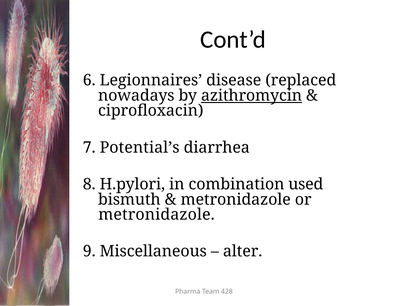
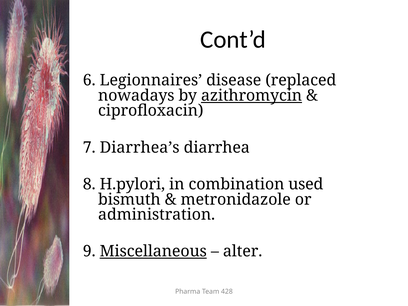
Potential’s: Potential’s -> Diarrhea’s (140, 148)
metronidazole: metronidazole -> administration (157, 215)
Miscellaneous underline: none -> present (153, 251)
